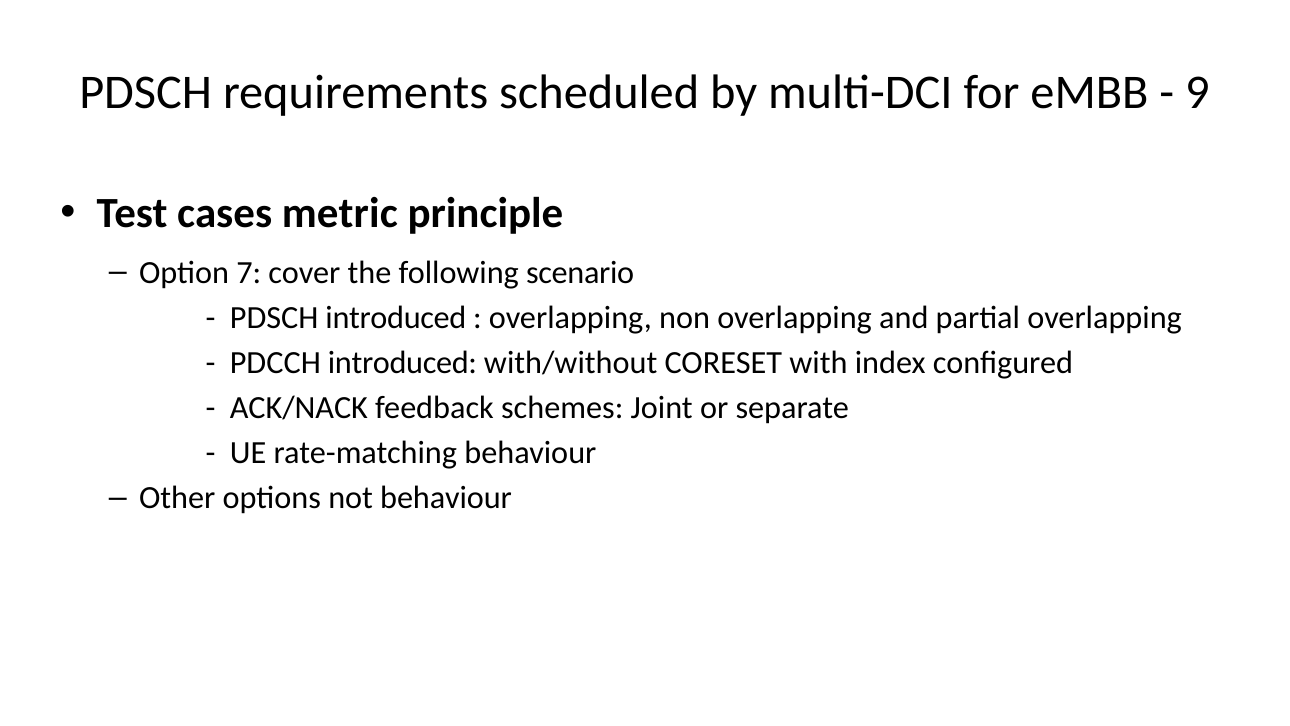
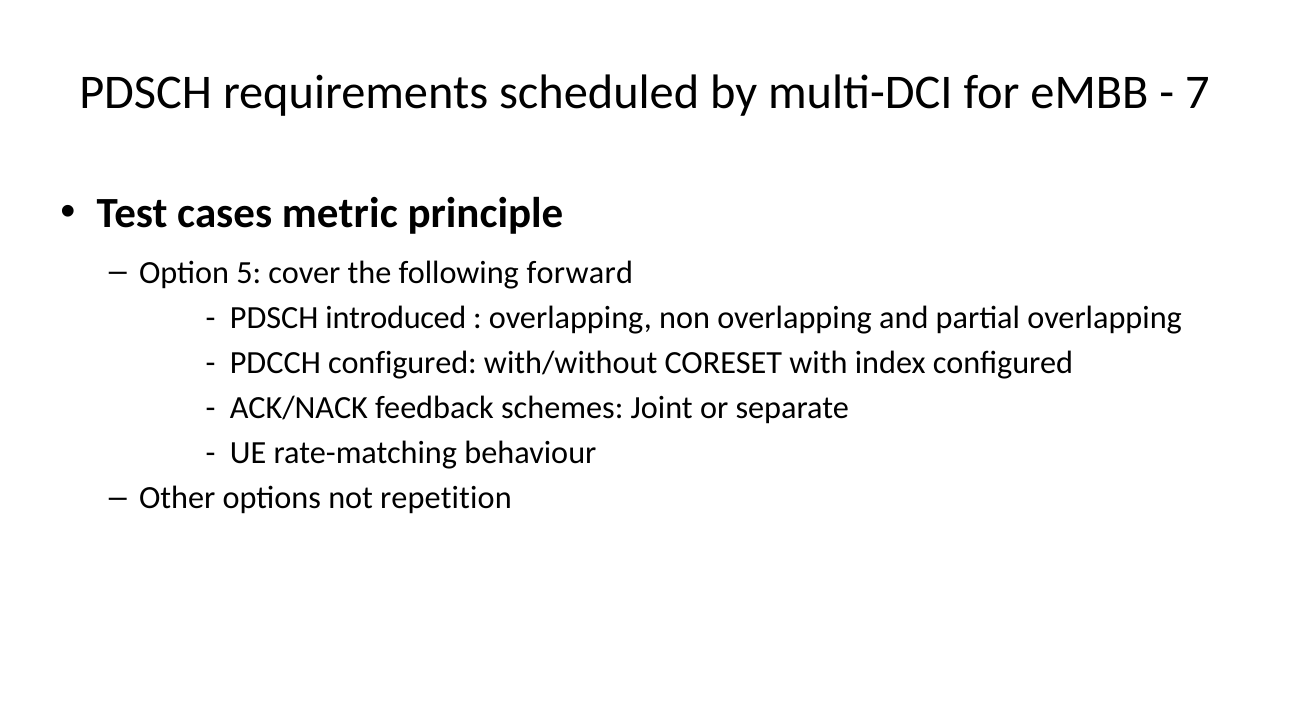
9: 9 -> 7 (1197, 93)
7: 7 -> 5 (249, 272)
scenario: scenario -> forward (580, 272)
PDCCH introduced: introduced -> configured (402, 363)
not behaviour: behaviour -> repetition (446, 498)
